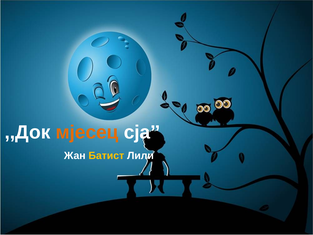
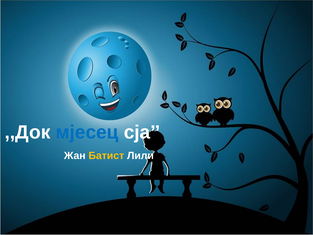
мјесец colour: orange -> blue (87, 132)
